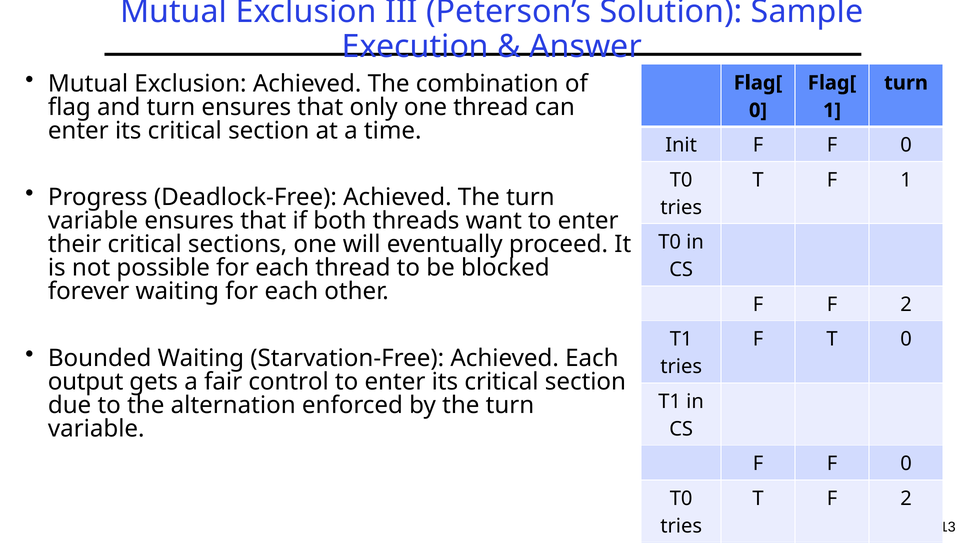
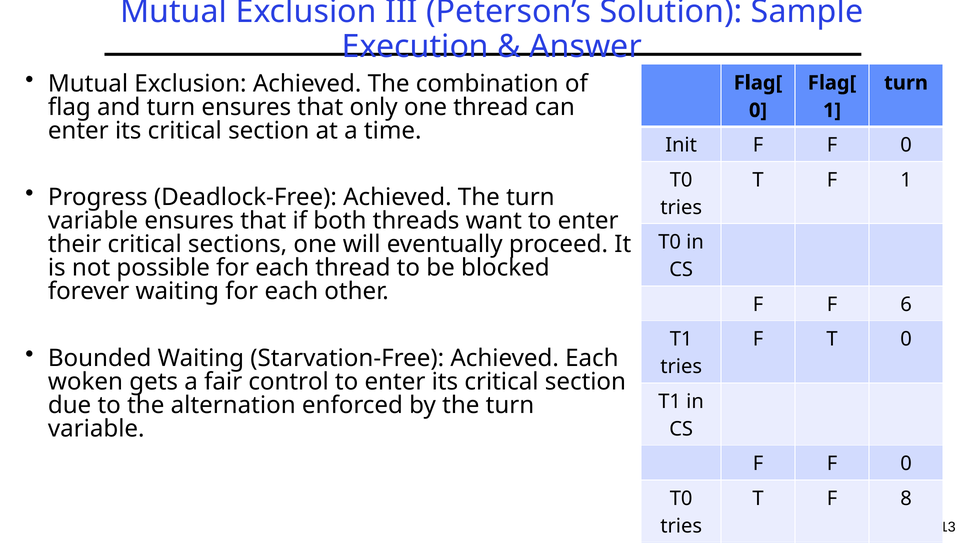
F F 2: 2 -> 6 (906, 305)
output: output -> woken (85, 382)
T F 2: 2 -> 8 (906, 499)
